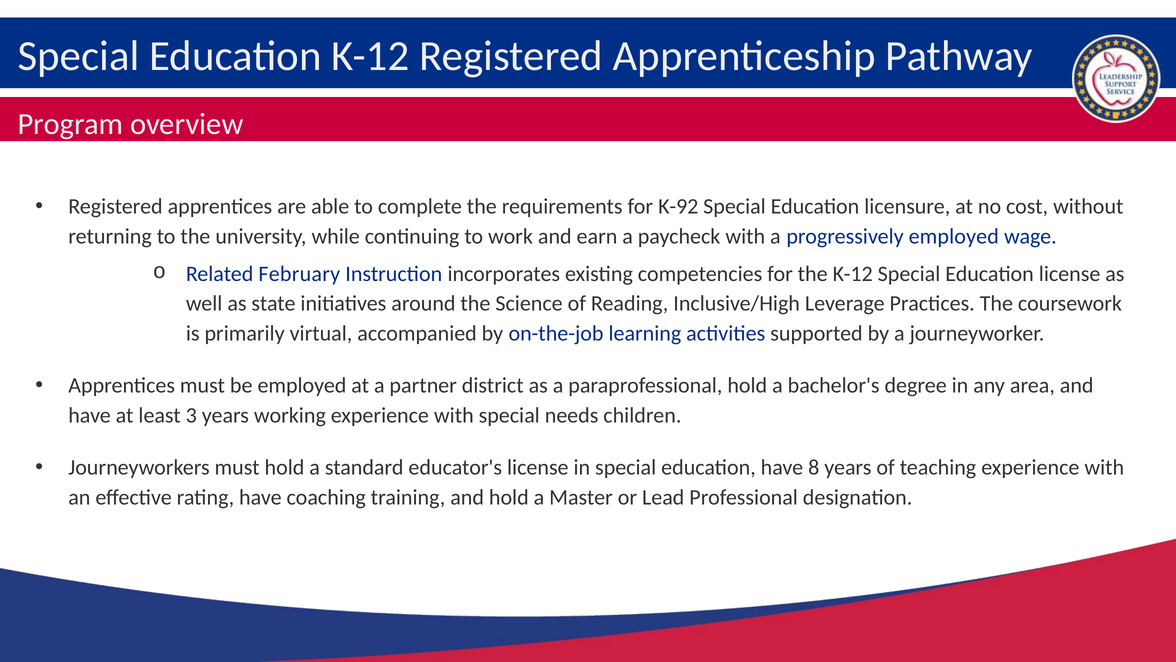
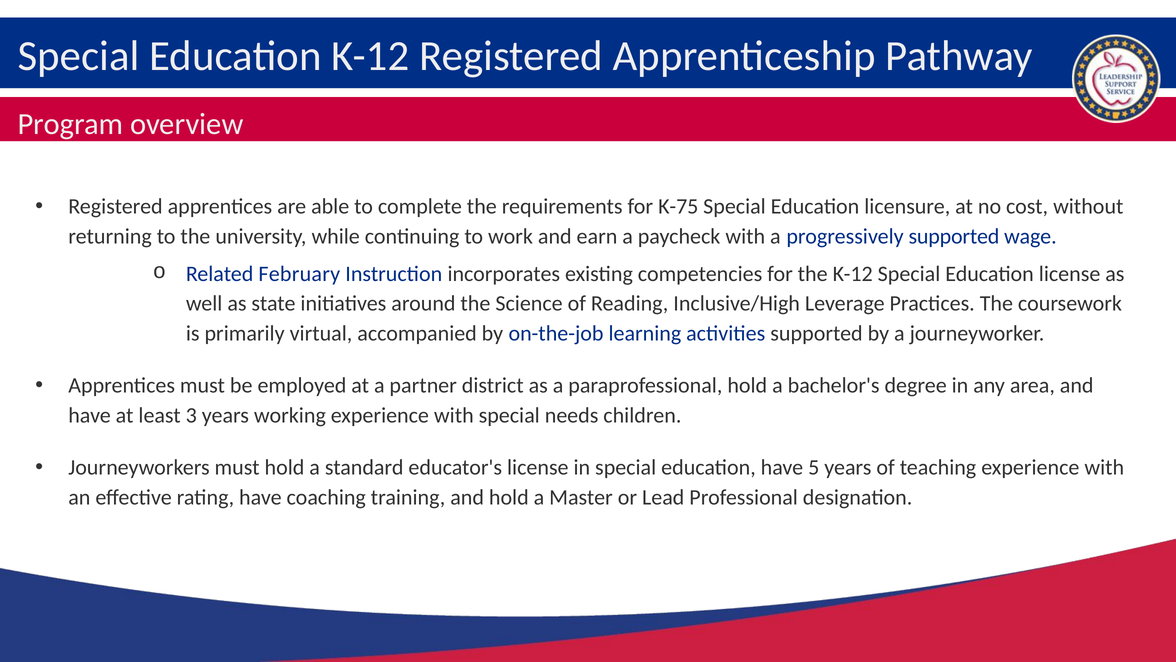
K-92: K-92 -> K-75 (678, 206)
progressively employed: employed -> supported (954, 236)
8: 8 -> 5 (814, 467)
